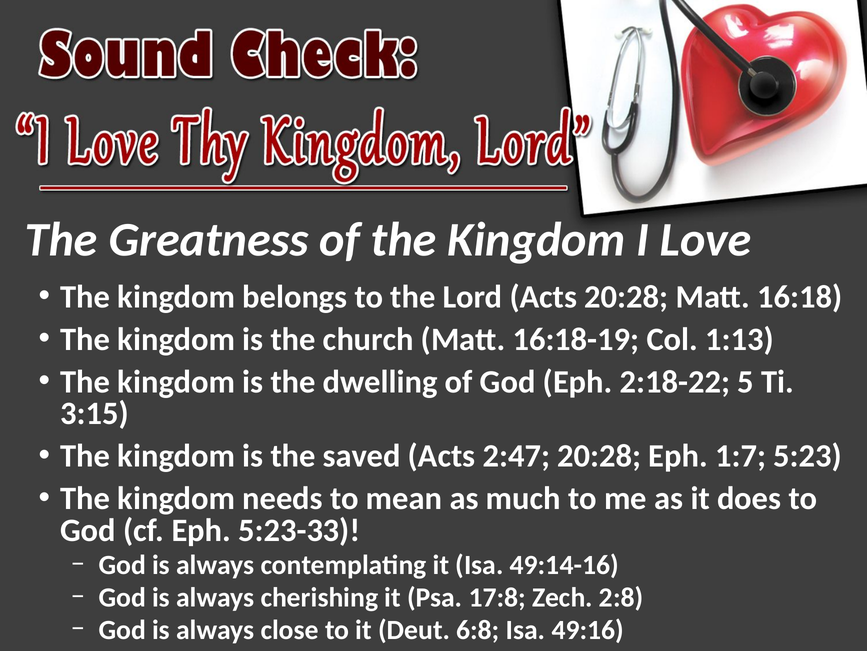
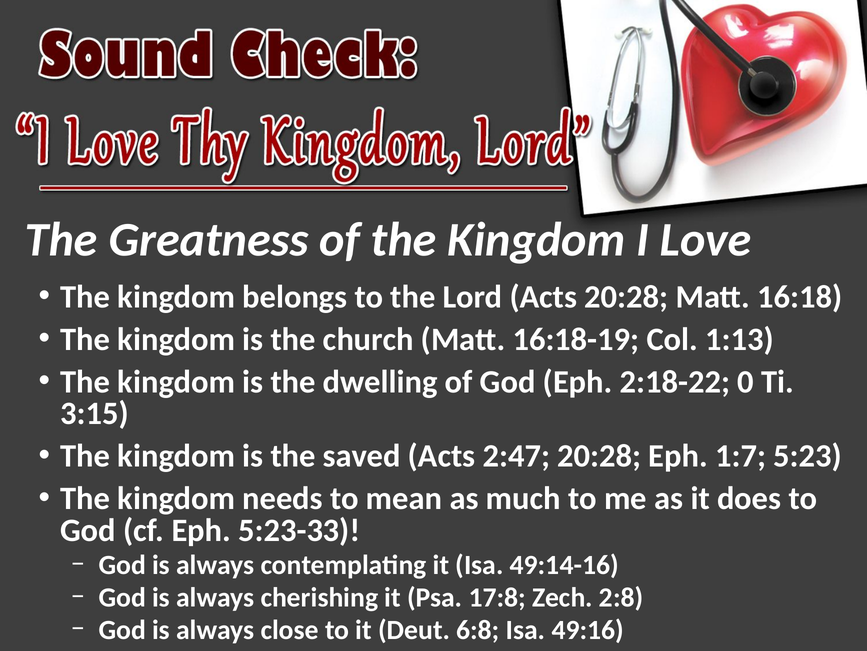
5: 5 -> 0 (746, 381)
